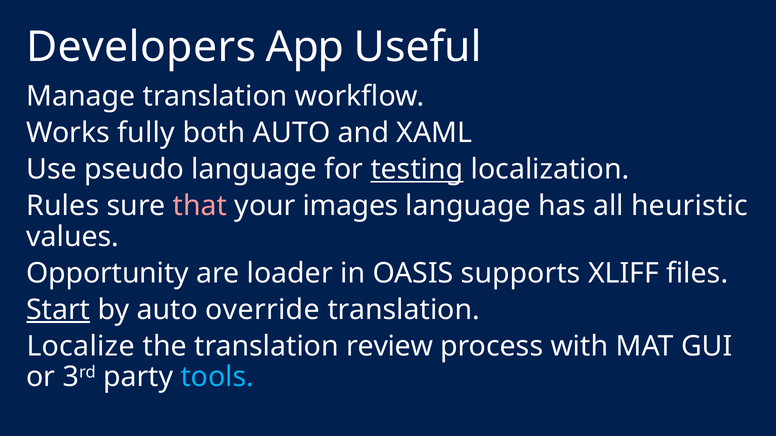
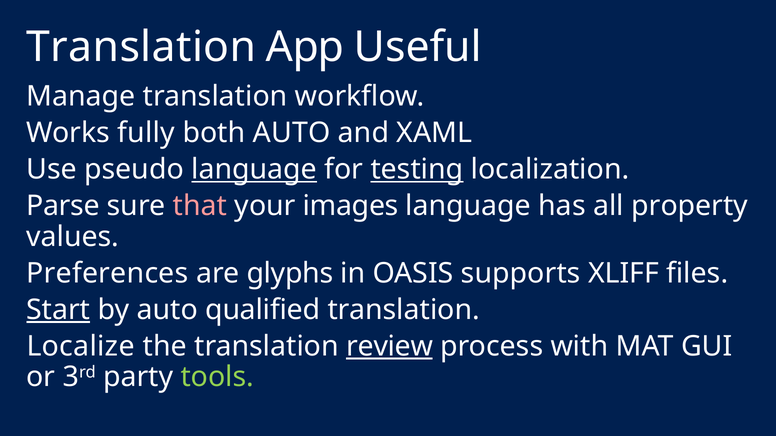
Developers: Developers -> Translation (141, 47)
language underline: none -> present (254, 170)
Rules: Rules -> Parse (63, 206)
heuristic: heuristic -> property (690, 206)
Opportunity: Opportunity -> Preferences (107, 274)
loader: loader -> glyphs (290, 274)
override: override -> qualified (263, 310)
review underline: none -> present (390, 347)
tools colour: light blue -> light green (217, 377)
